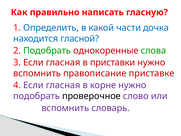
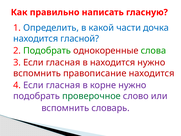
в приставки: приставки -> находится (113, 62)
правописание приставке: приставке -> находится (152, 73)
проверочное colour: black -> green (91, 96)
